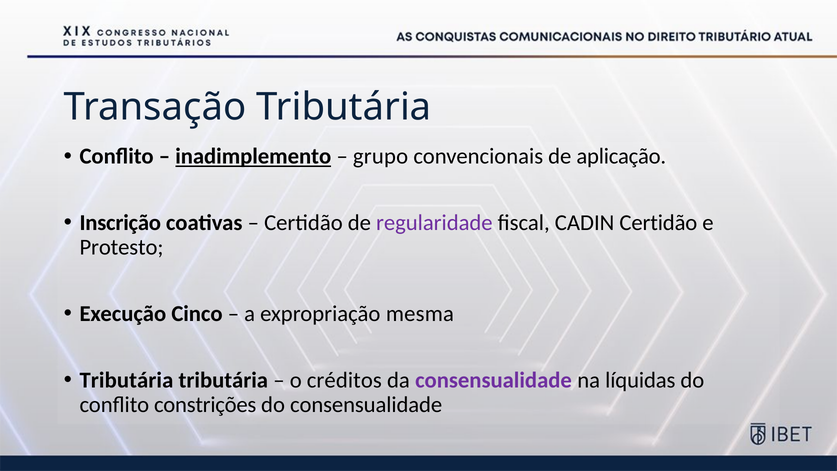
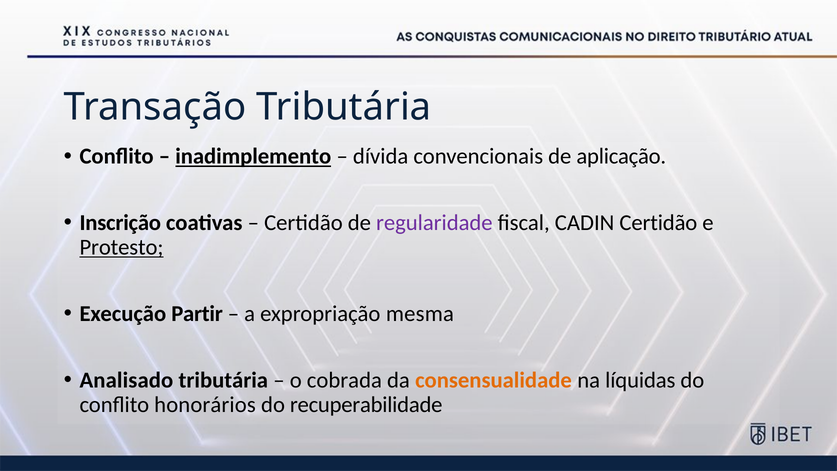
grupo: grupo -> dívida (381, 156)
Protesto underline: none -> present (121, 247)
Cinco: Cinco -> Partir (197, 314)
Tributária: Tributária -> Analisado (126, 380)
créditos: créditos -> cobrada (344, 380)
consensualidade colour: purple -> orange (493, 380)
constrições: constrições -> honorários (205, 404)
do consensualidade: consensualidade -> recuperabilidade (366, 404)
